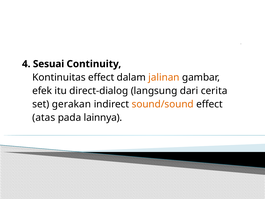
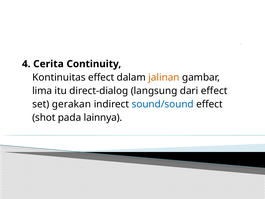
Sesuai: Sesuai -> Cerita (48, 64)
efek: efek -> lima (42, 91)
dari cerita: cerita -> effect (214, 91)
sound/sound colour: orange -> blue (163, 104)
atas: atas -> shot (44, 117)
